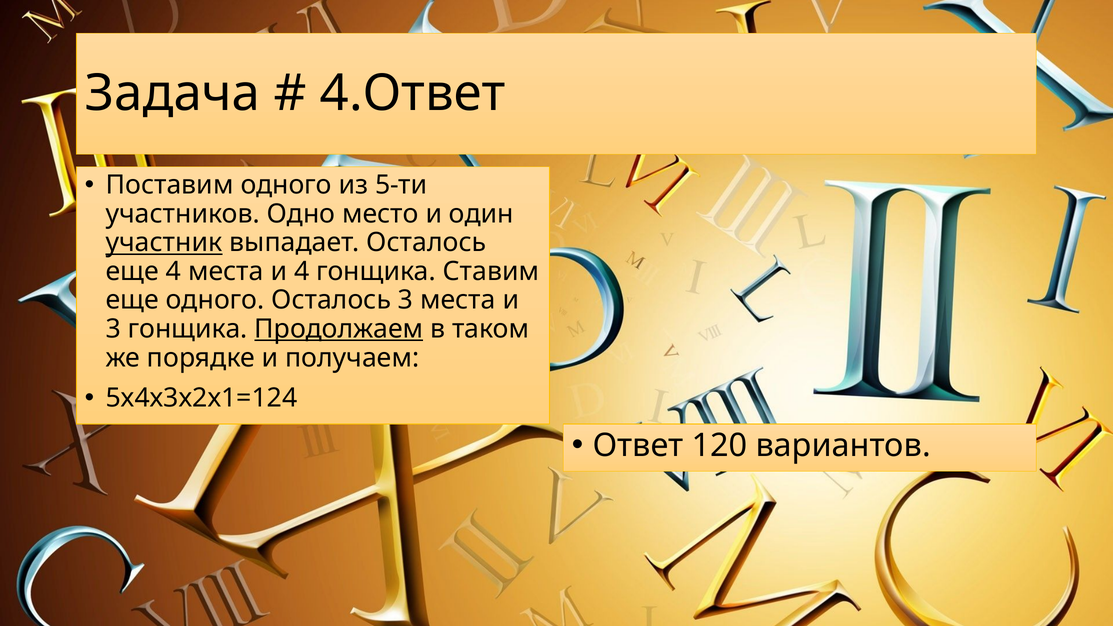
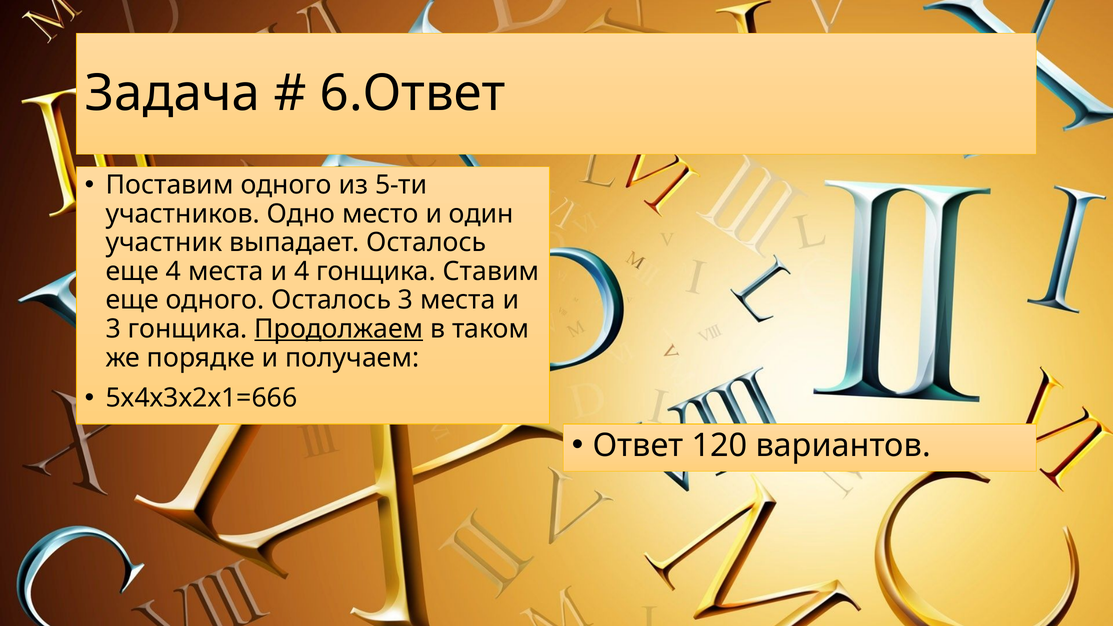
4.Ответ: 4.Ответ -> 6.Ответ (413, 93)
участник underline: present -> none (164, 243)
5х4х3х2х1=124: 5х4х3х2х1=124 -> 5х4х3х2х1=666 (202, 398)
